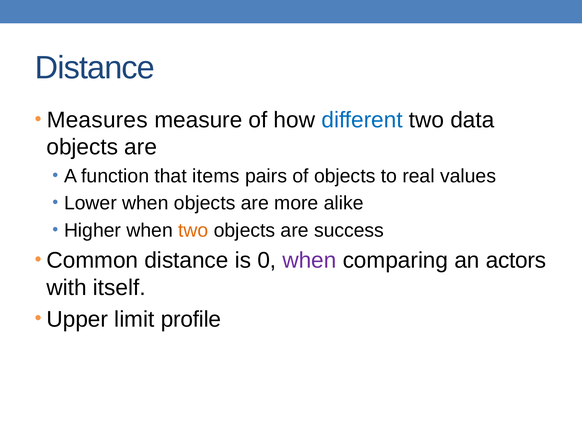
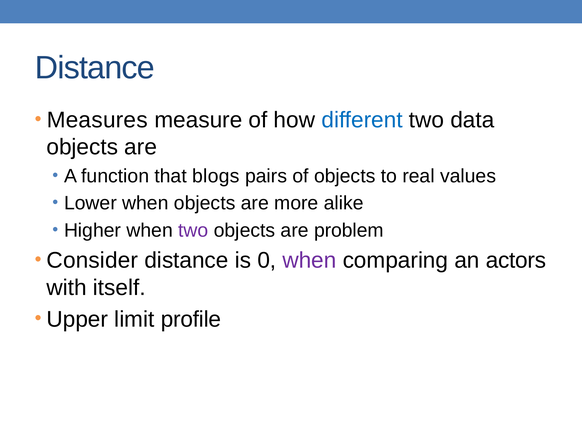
items: items -> blogs (216, 176)
two colour: orange -> purple (193, 230)
success: success -> problem (349, 230)
Common: Common -> Consider (92, 260)
